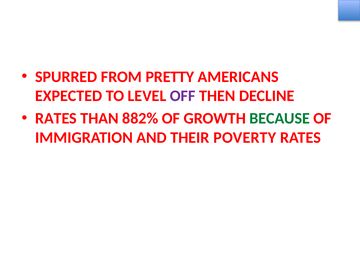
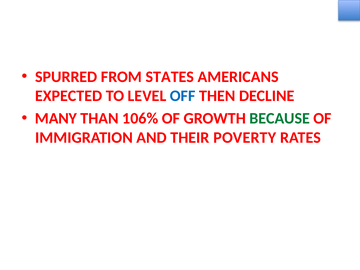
PRETTY: PRETTY -> STATES (170, 77)
OFF colour: purple -> blue (183, 96)
RATES: RATES -> MANY (56, 118)
882%: 882% -> 106% (140, 118)
